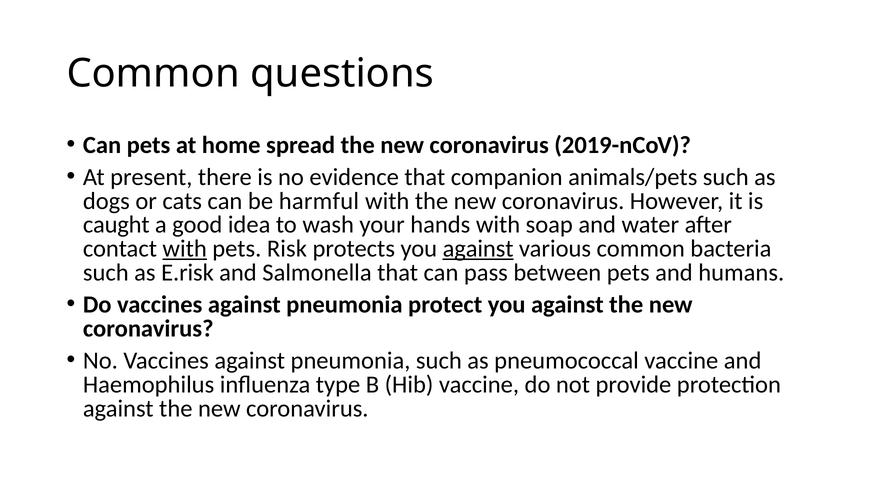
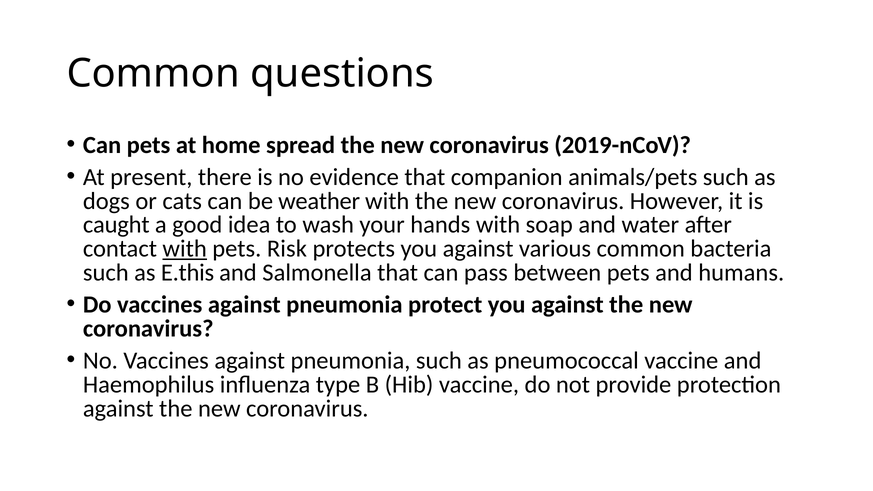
harmful: harmful -> weather (319, 201)
against underline: present -> none (478, 249)
E.risk: E.risk -> E.this (188, 273)
